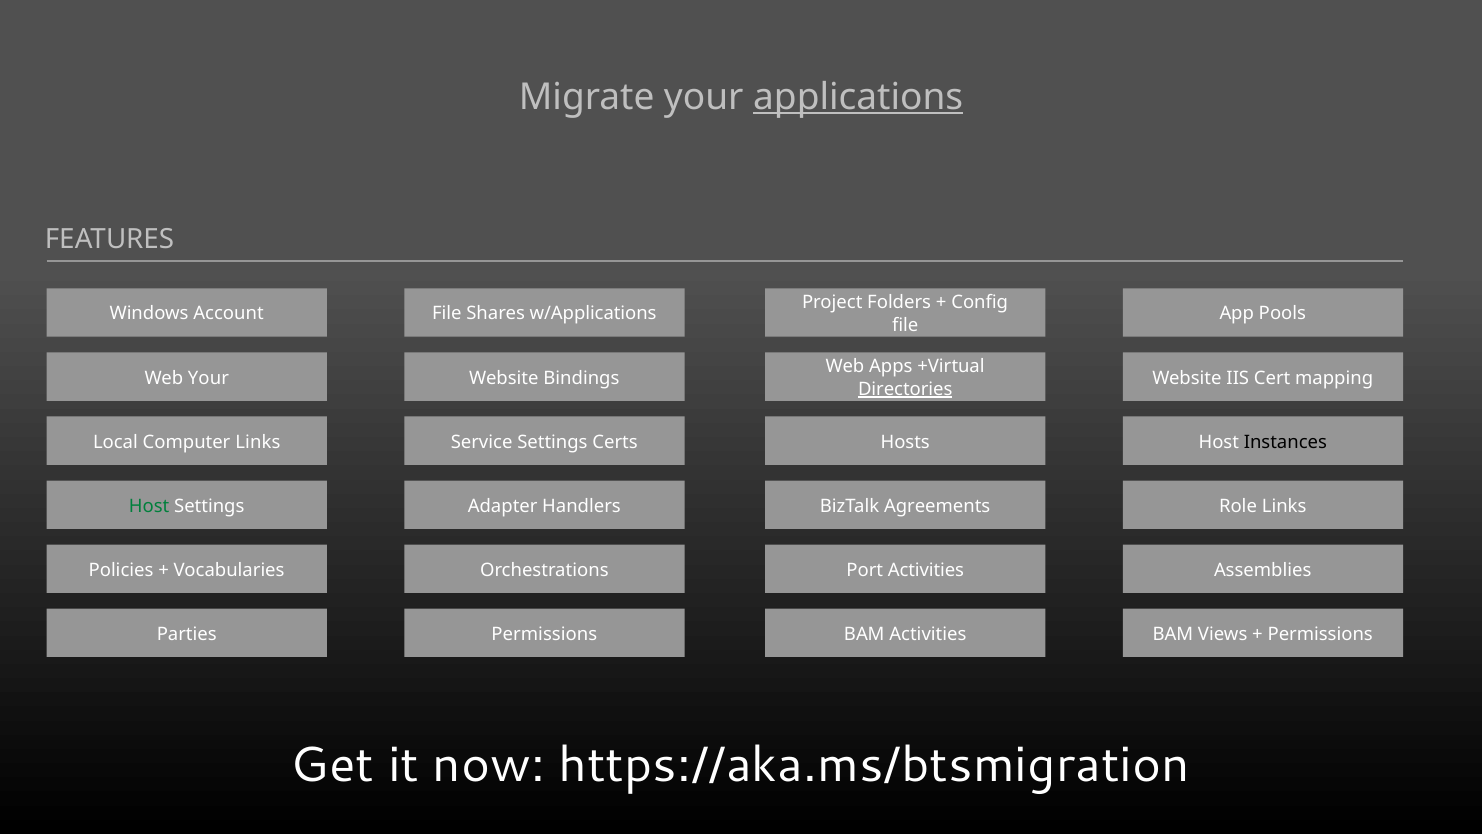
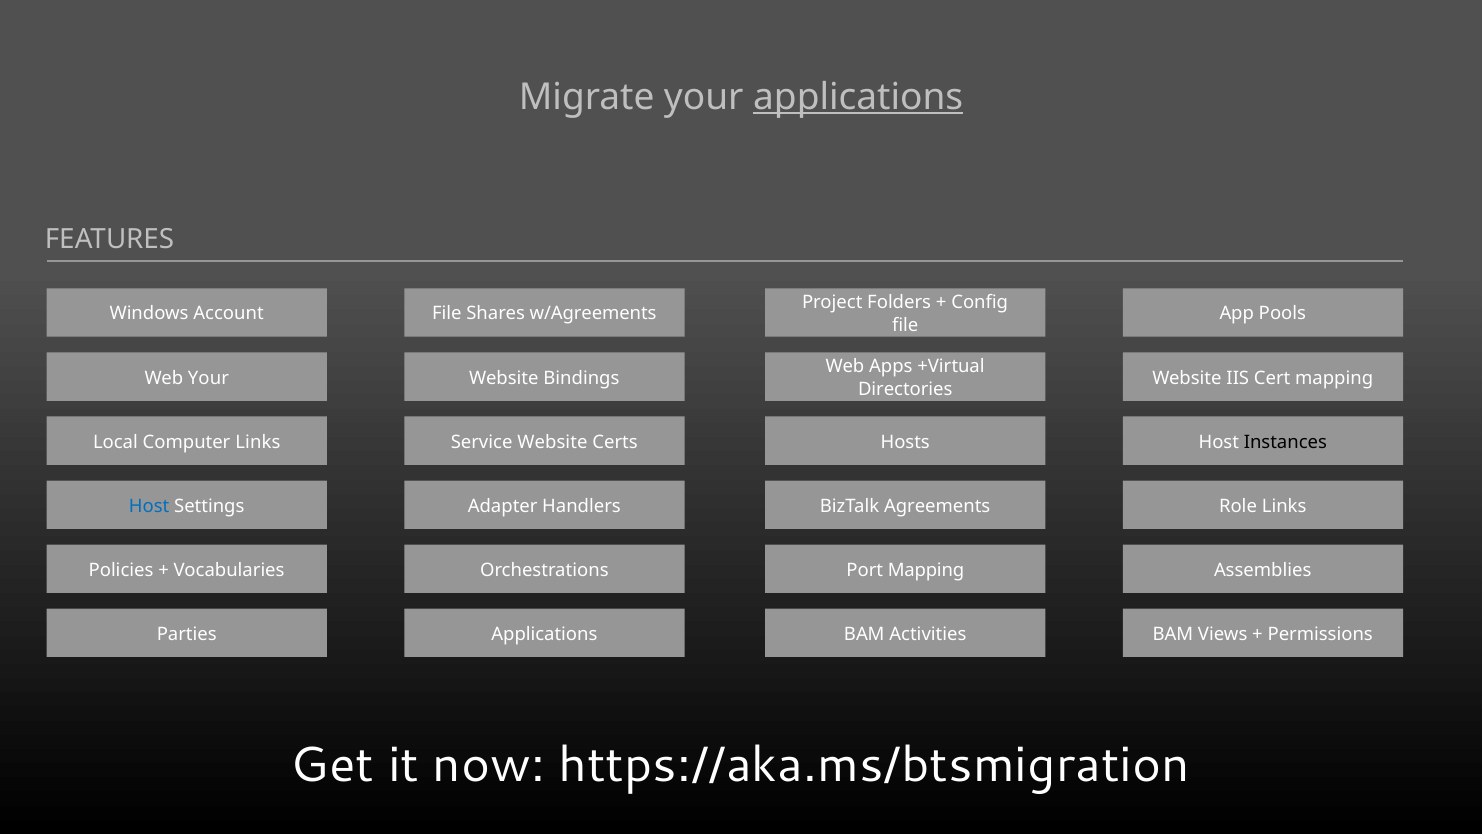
w/Applications: w/Applications -> w/Agreements (593, 314)
Directories underline: present -> none (905, 389)
Service Settings: Settings -> Website (552, 442)
Host colour: green -> blue (149, 506)
Port Activities: Activities -> Mapping (926, 570)
Permissions: Permissions -> Applications (544, 634)
